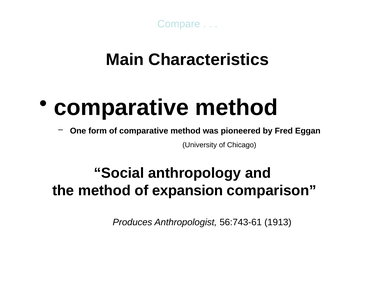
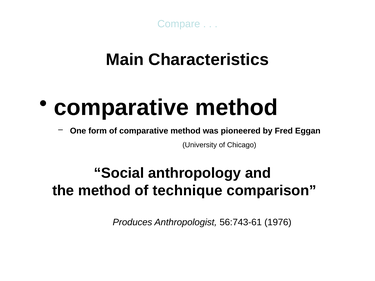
expansion: expansion -> technique (188, 191)
1913: 1913 -> 1976 (278, 222)
